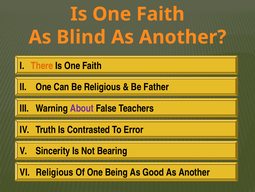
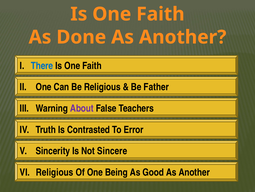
Blind: Blind -> Done (81, 37)
There colour: orange -> blue (42, 65)
Bearing: Bearing -> Sincere (112, 150)
